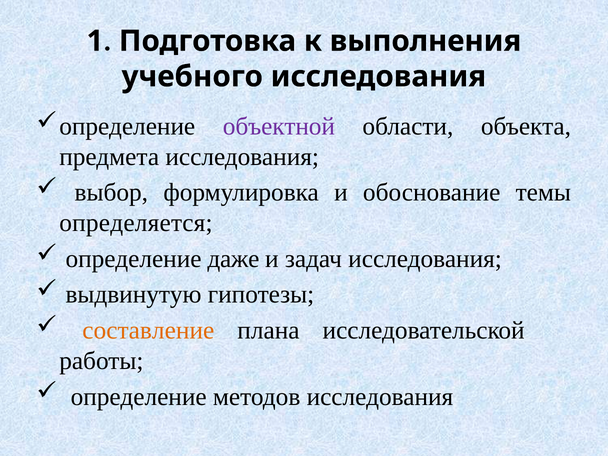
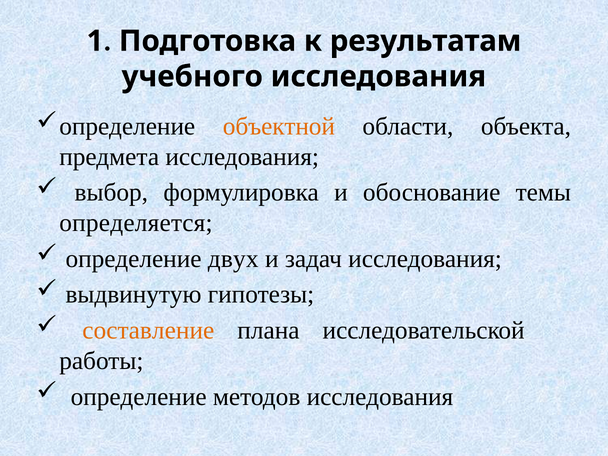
выполнения: выполнения -> результатам (426, 41)
объектной colour: purple -> orange (279, 126)
даже: даже -> двух (233, 259)
